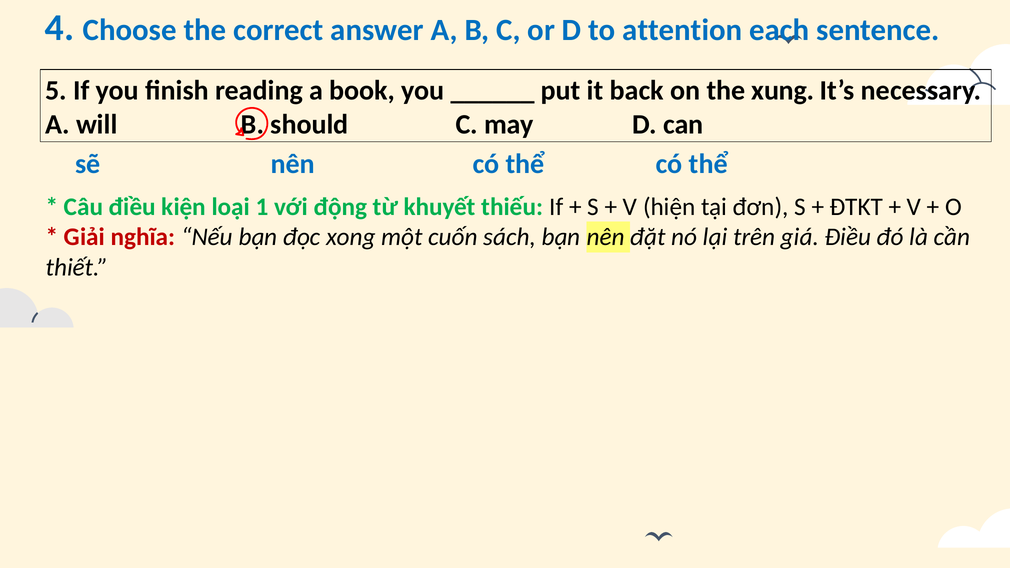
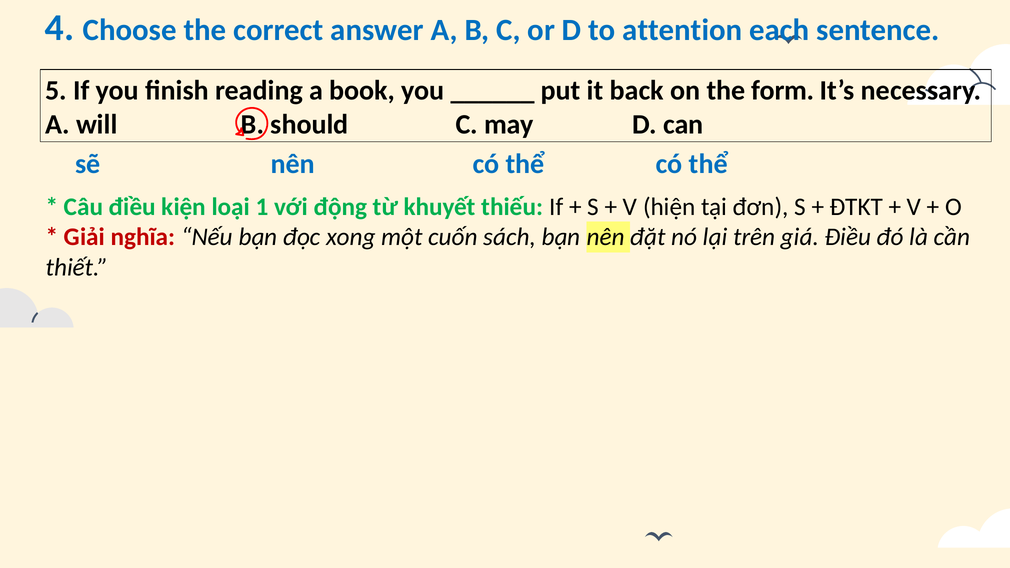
xung: xung -> form (783, 91)
